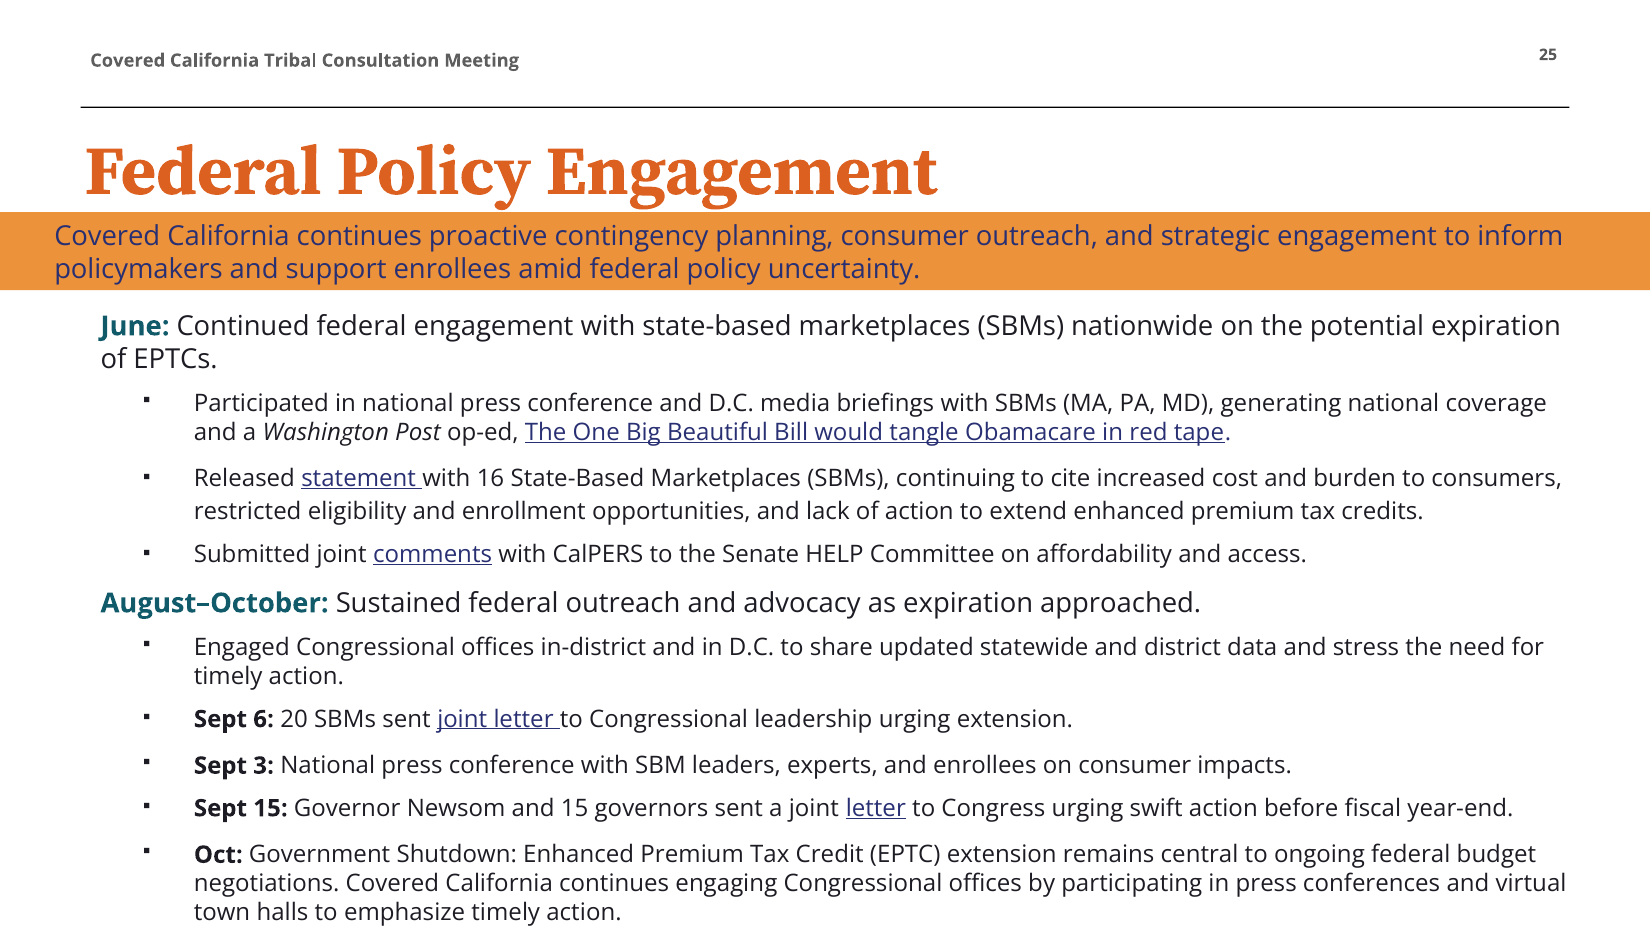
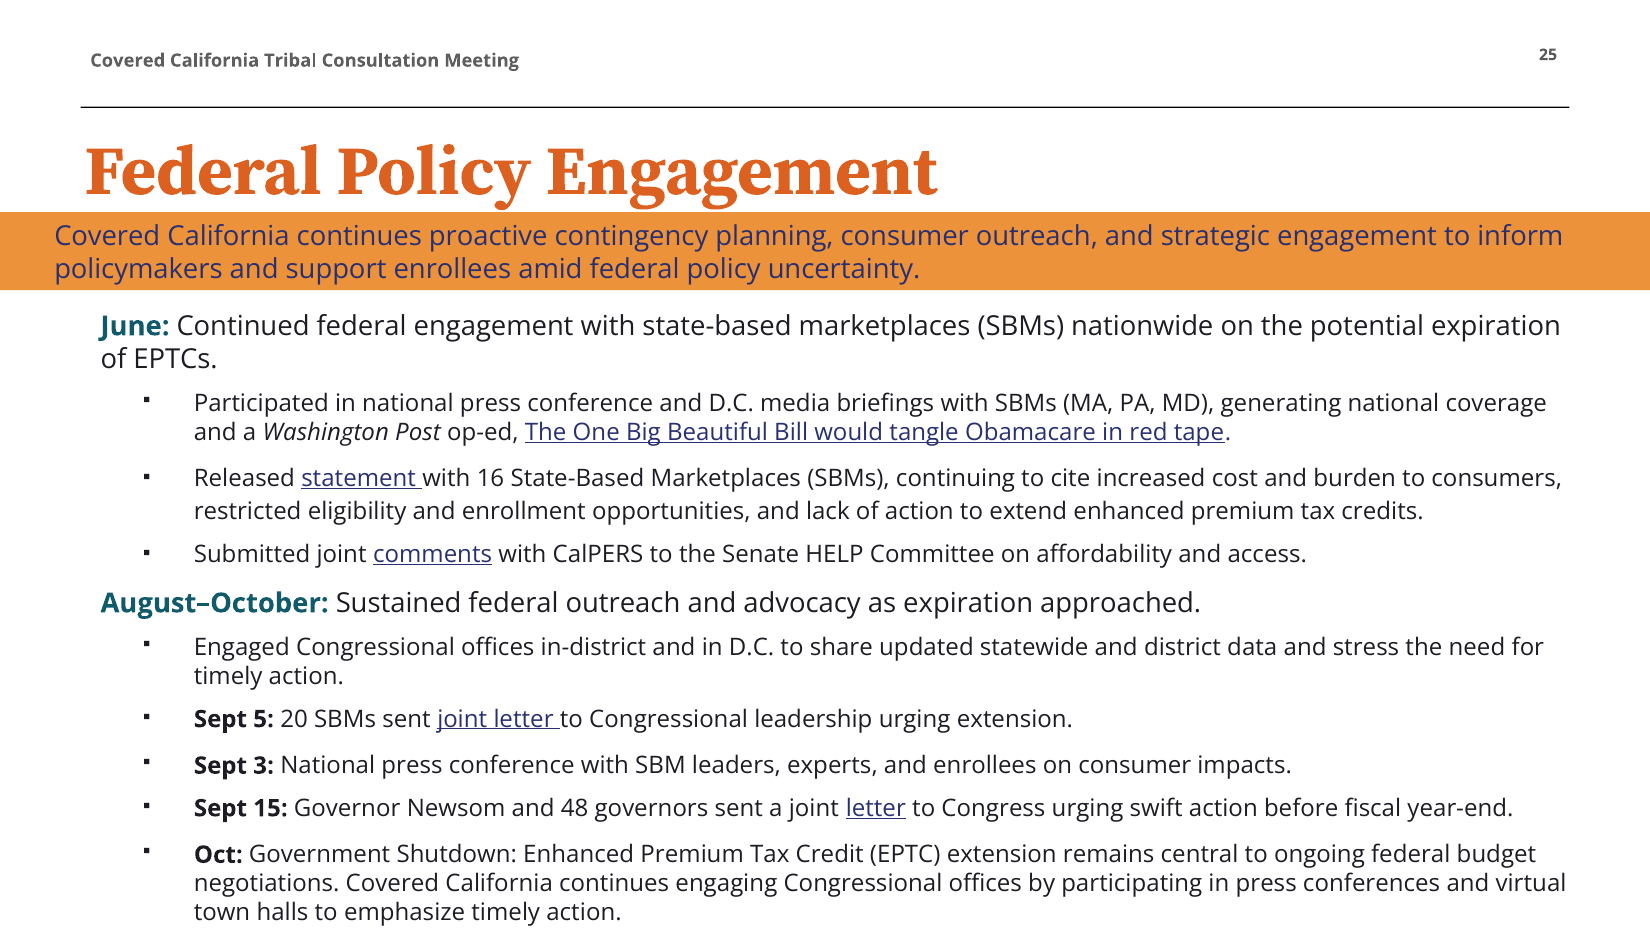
6: 6 -> 5 (264, 719)
and 15: 15 -> 48 (575, 808)
